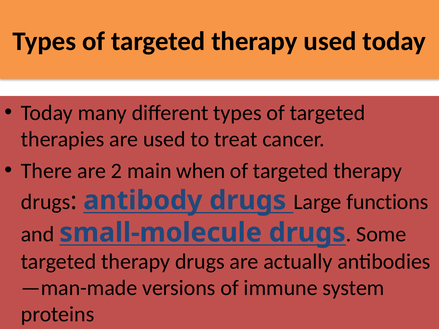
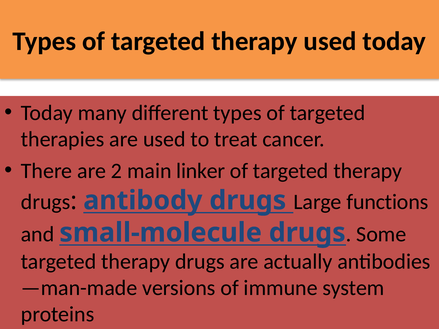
when: when -> linker (201, 171)
